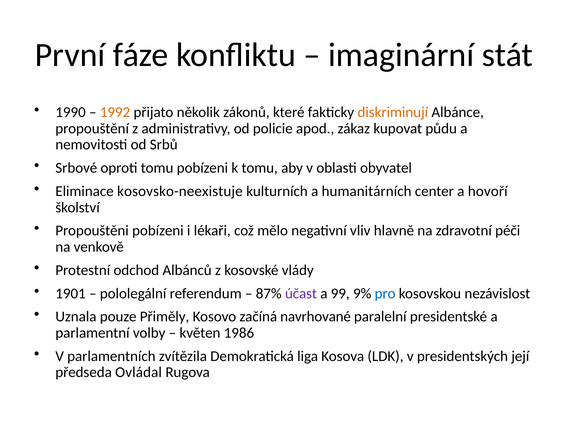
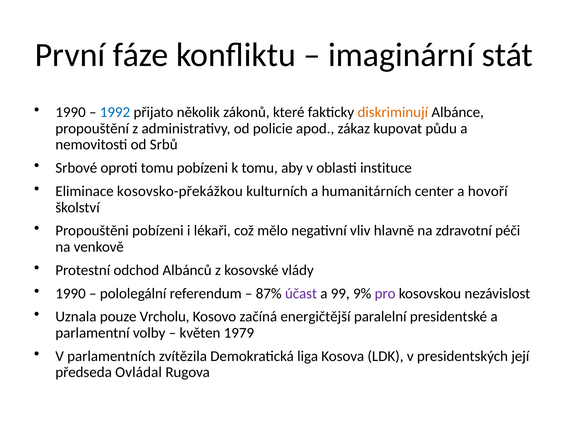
1992 colour: orange -> blue (115, 112)
obyvatel: obyvatel -> instituce (386, 168)
kosovsko-neexistuje: kosovsko-neexistuje -> kosovsko-překážkou (180, 191)
1901: 1901 -> 1990 (71, 293)
pro colour: blue -> purple (385, 293)
Přiměly: Přiměly -> Vrcholu (165, 317)
navrhované: navrhované -> energičtější (315, 317)
1986: 1986 -> 1979 (239, 333)
